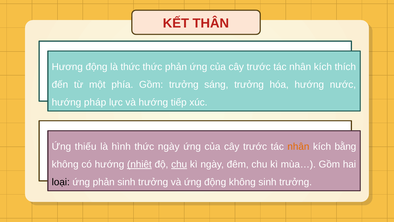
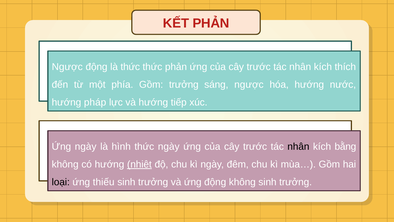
KẾT THÂN: THÂN -> PHẢN (211, 23)
Hương: Hương -> Ngược (67, 67)
sáng trưởng: trưởng -> ngược (249, 85)
Ứng thiếu: thiếu -> ngày (86, 146)
nhân colour: orange -> black (298, 146)
chu underline: present -> none (179, 164)
ứng phản: phản -> thiếu (104, 182)
